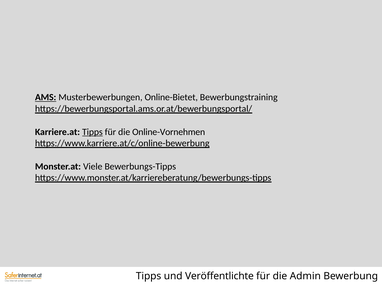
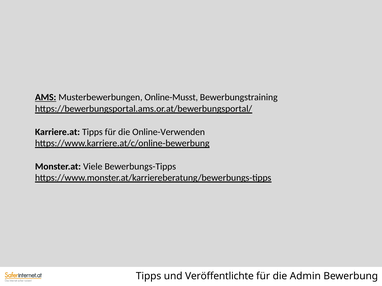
Online-Bietet: Online-Bietet -> Online-Musst (171, 98)
Tipps underline: present -> none (92, 132)
Online-Vornehmen: Online-Vornehmen -> Online-Verwenden (169, 132)
